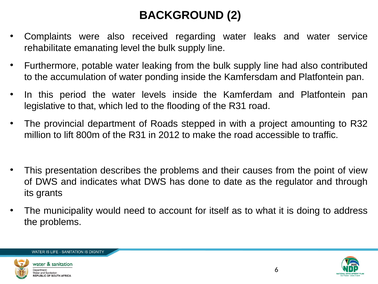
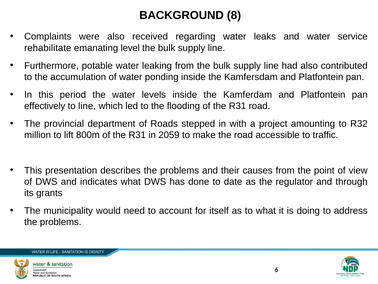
2: 2 -> 8 (234, 15)
legislative: legislative -> effectively (45, 106)
to that: that -> line (87, 106)
2012: 2012 -> 2059 (169, 135)
